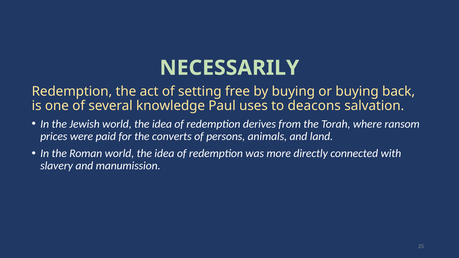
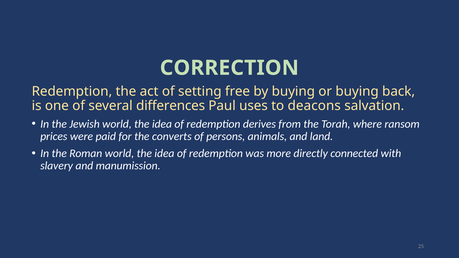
NECESSARILY: NECESSARILY -> CORRECTION (229, 68)
knowledge: knowledge -> differences (171, 106)
